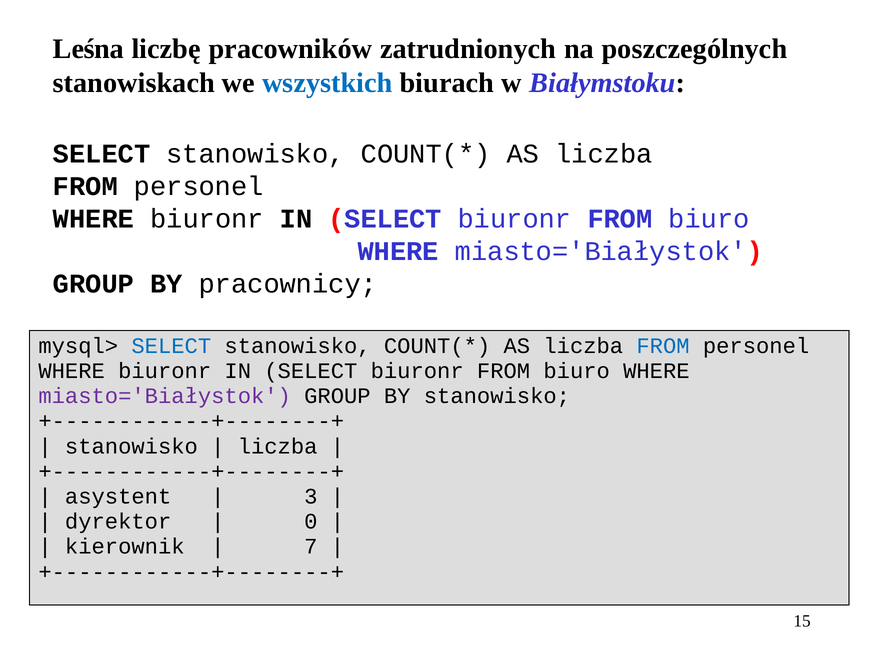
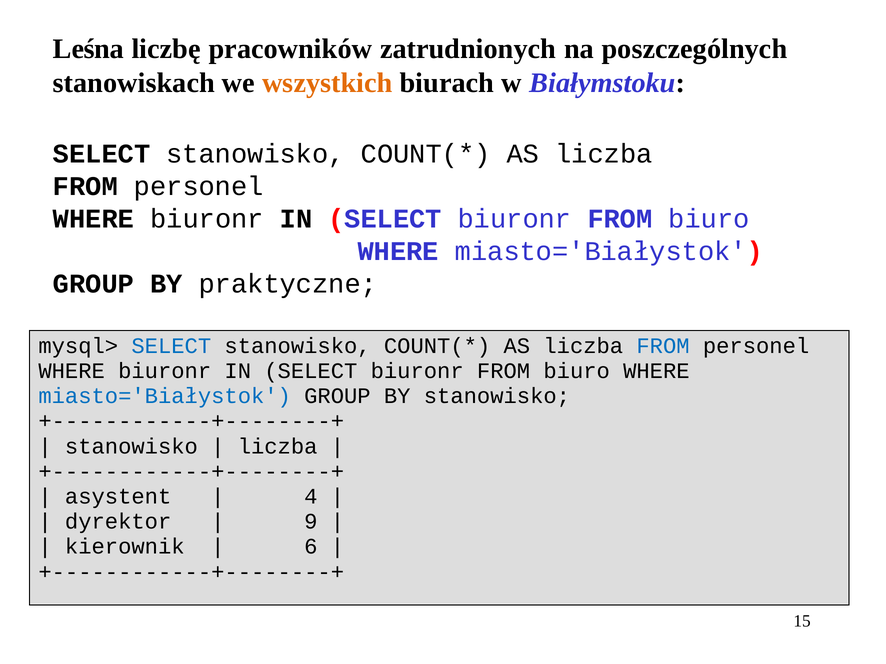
wszystkich colour: blue -> orange (327, 83)
pracownicy: pracownicy -> praktyczne (288, 284)
miasto='Białystok colour: purple -> blue (165, 396)
3: 3 -> 4 (311, 497)
0: 0 -> 9 (311, 522)
7: 7 -> 6 (311, 547)
